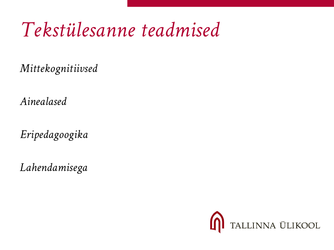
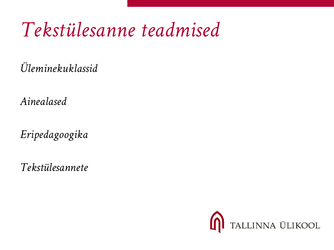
Mittekognitiivsed: Mittekognitiivsed -> Üleminekuklassid (59, 68)
Lahendamisega: Lahendamisega -> Tekstülesannete (54, 167)
